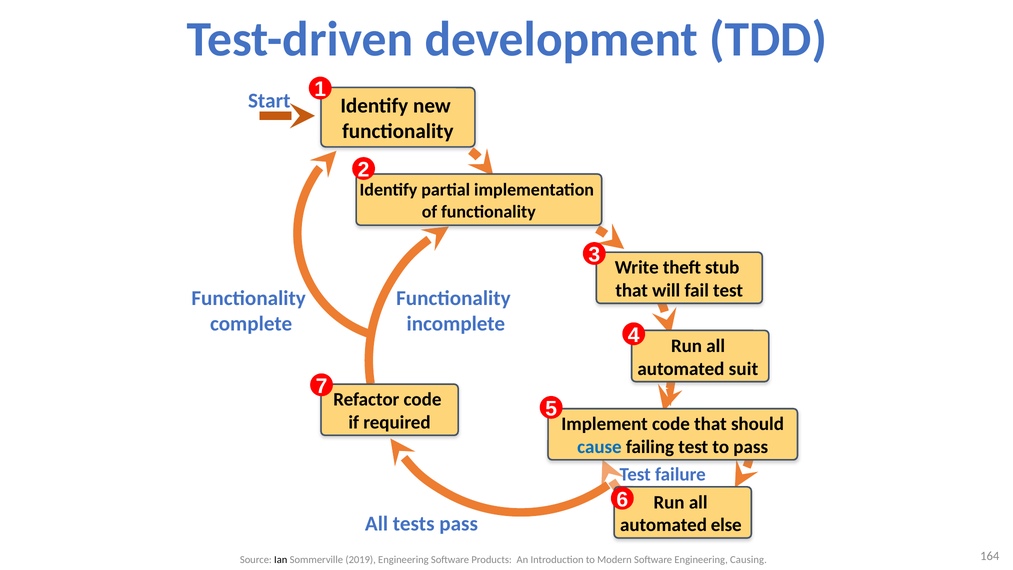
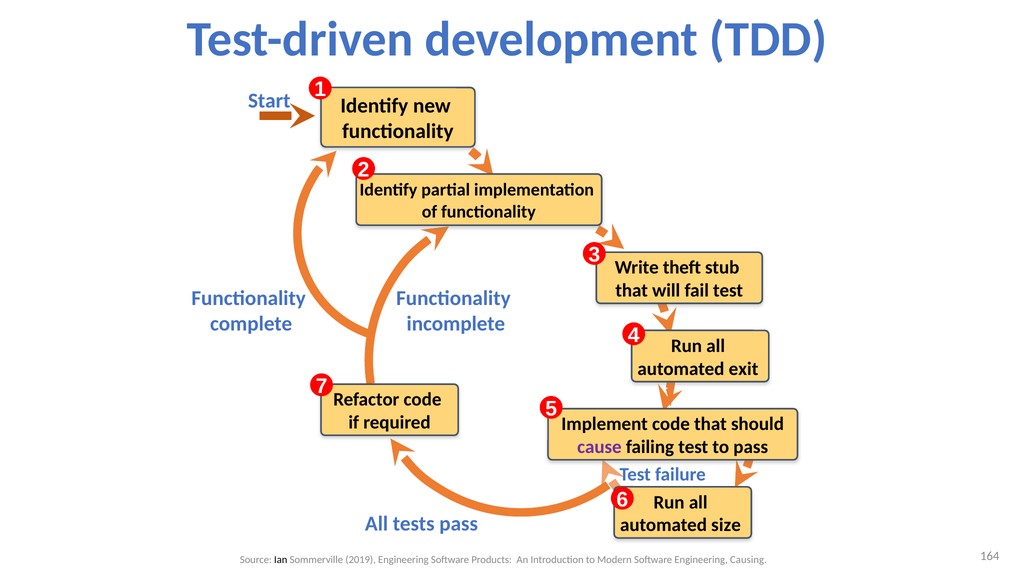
suit: suit -> exit (744, 369)
cause colour: blue -> purple (599, 447)
else: else -> size (726, 525)
